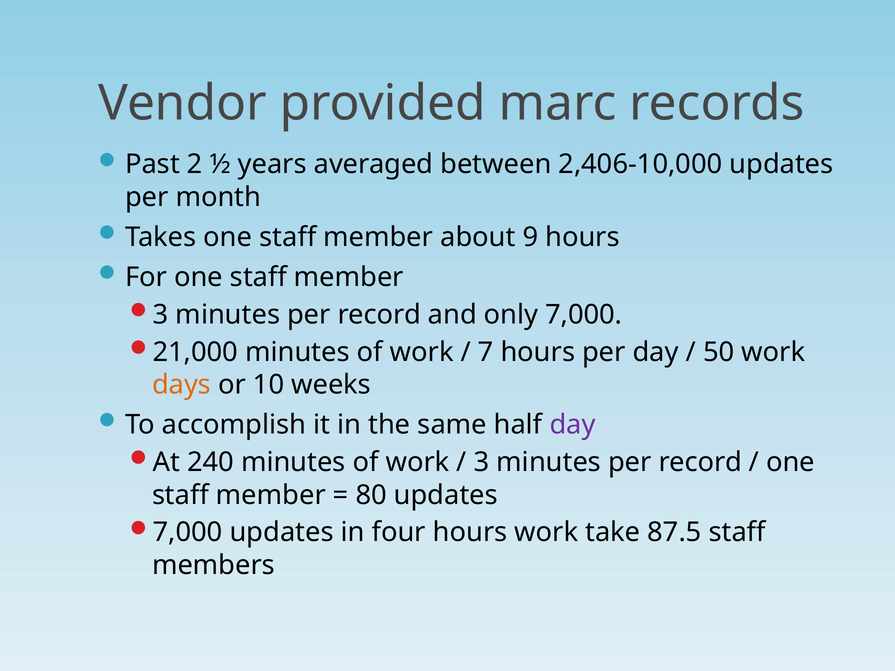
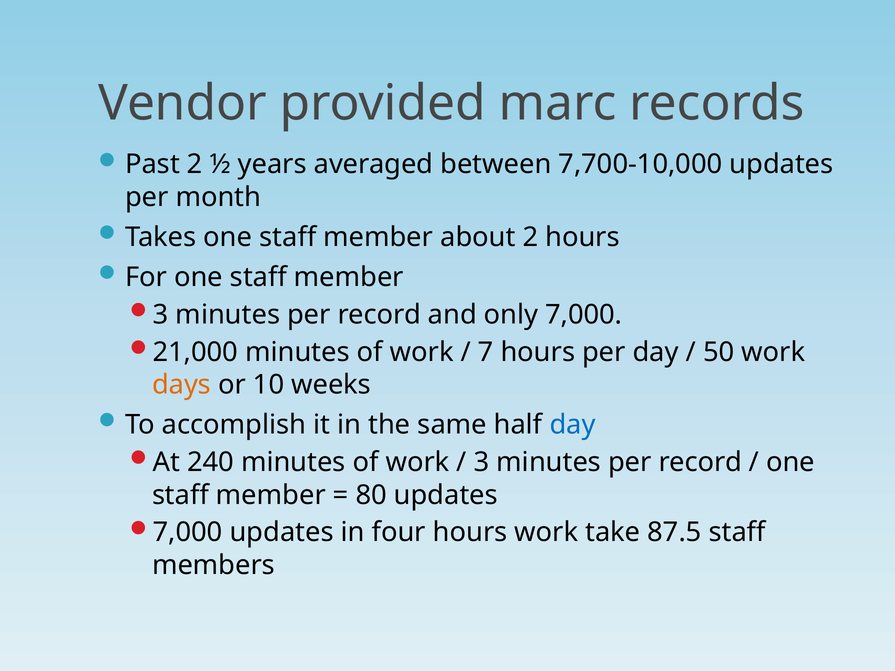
2,406-10,000: 2,406-10,000 -> 7,700-10,000 (640, 164)
about 9: 9 -> 2 (530, 237)
day colour: purple -> blue (573, 425)
